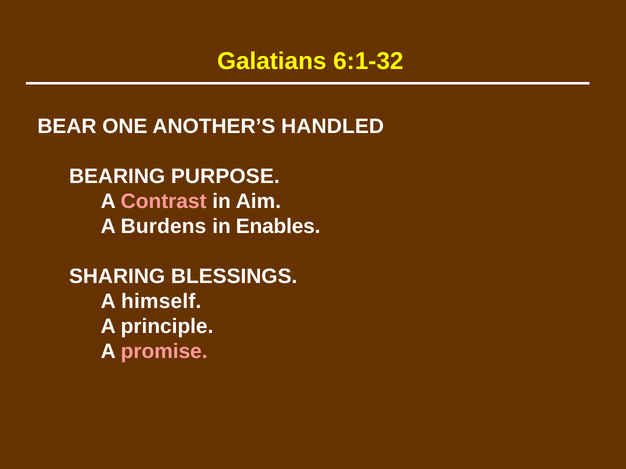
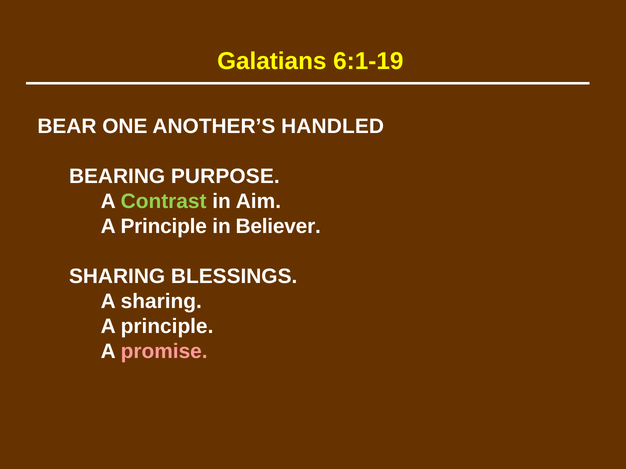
6:1-32: 6:1-32 -> 6:1-19 (368, 61)
Contrast colour: pink -> light green (164, 202)
Burdens: Burdens -> Principle (164, 227)
Enables: Enables -> Believer (278, 227)
A himself: himself -> sharing (161, 302)
